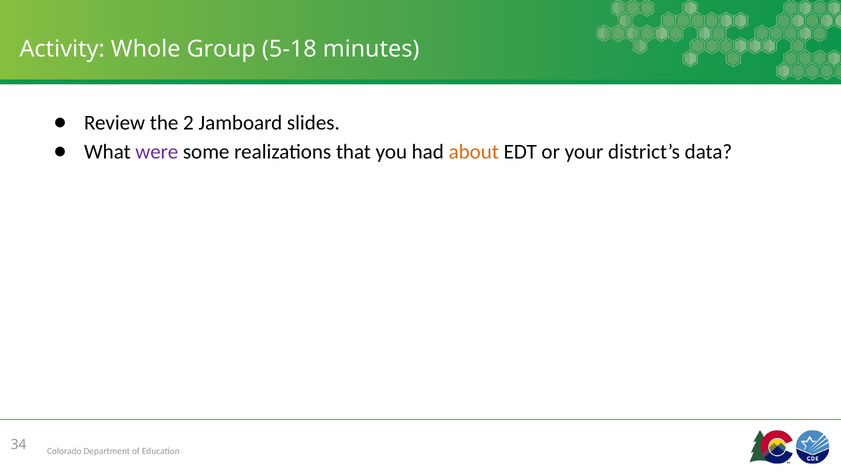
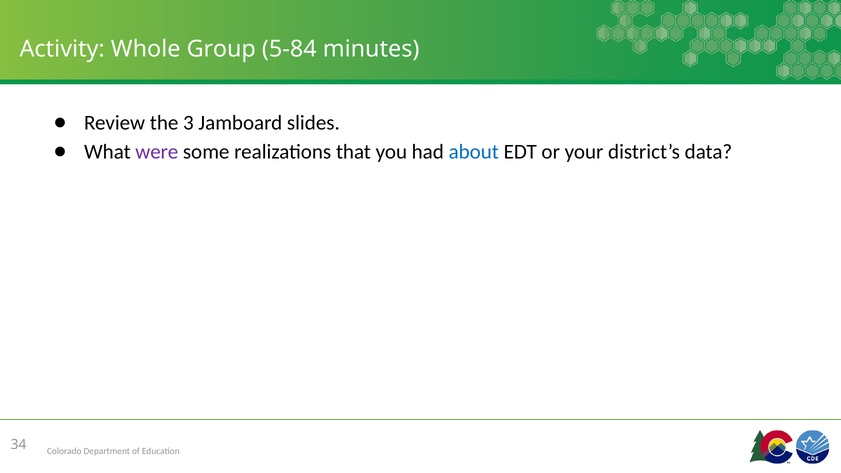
5-18: 5-18 -> 5-84 (289, 49)
2: 2 -> 3 (188, 123)
about colour: orange -> blue (474, 152)
